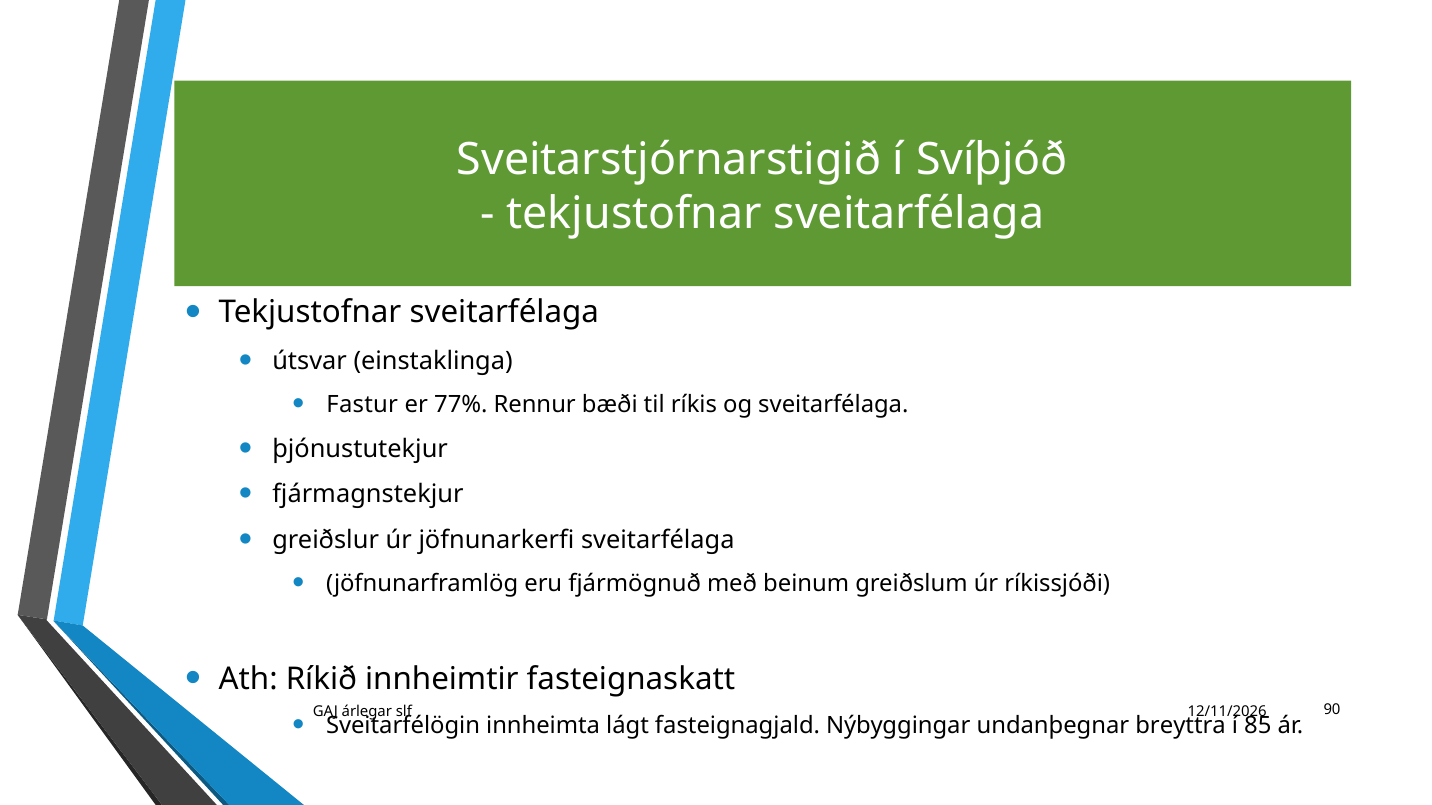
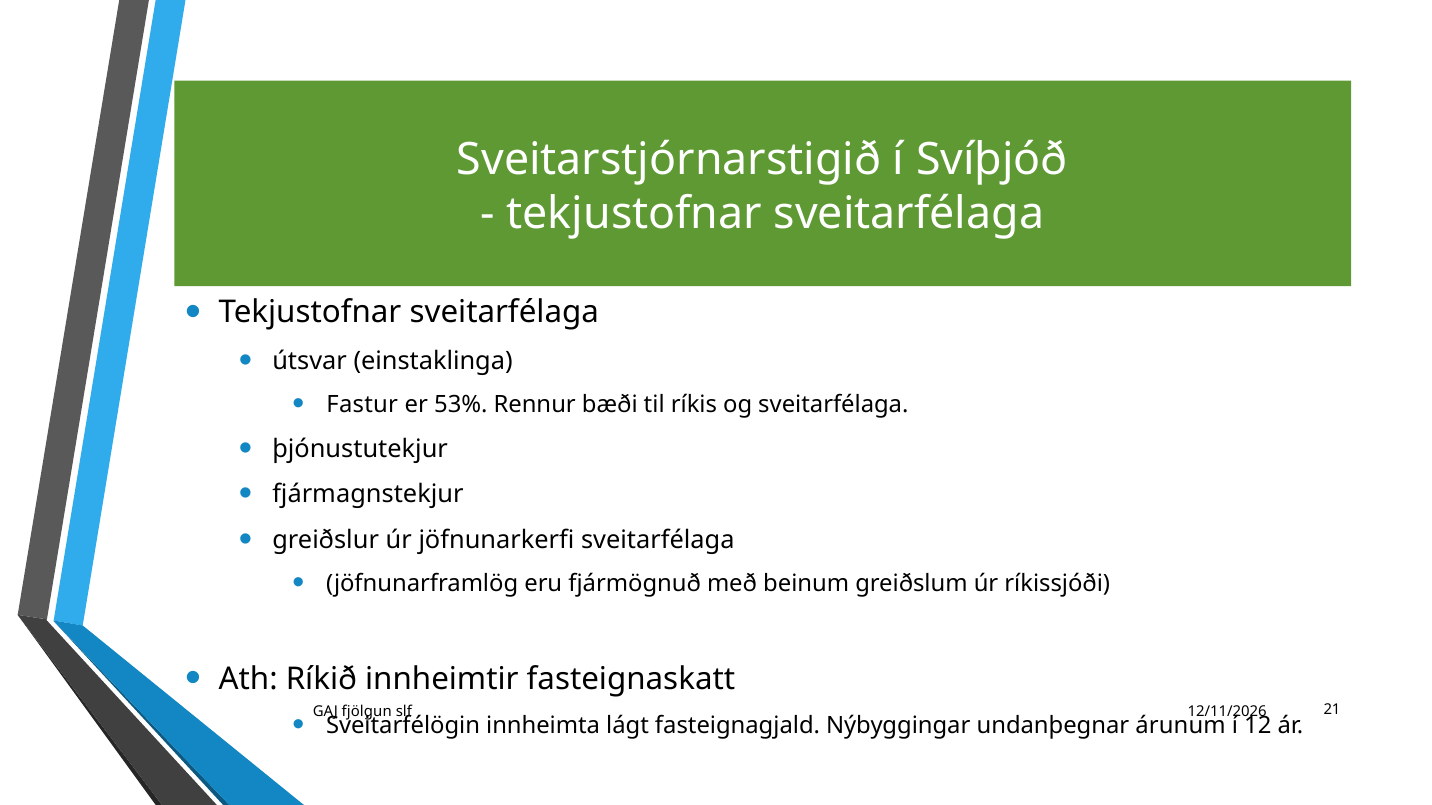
77%: 77% -> 53% (461, 405)
árlegar: árlegar -> fjölgun (367, 712)
90: 90 -> 21 (1332, 710)
breyttra: breyttra -> árunum (1181, 726)
85: 85 -> 12 (1258, 726)
